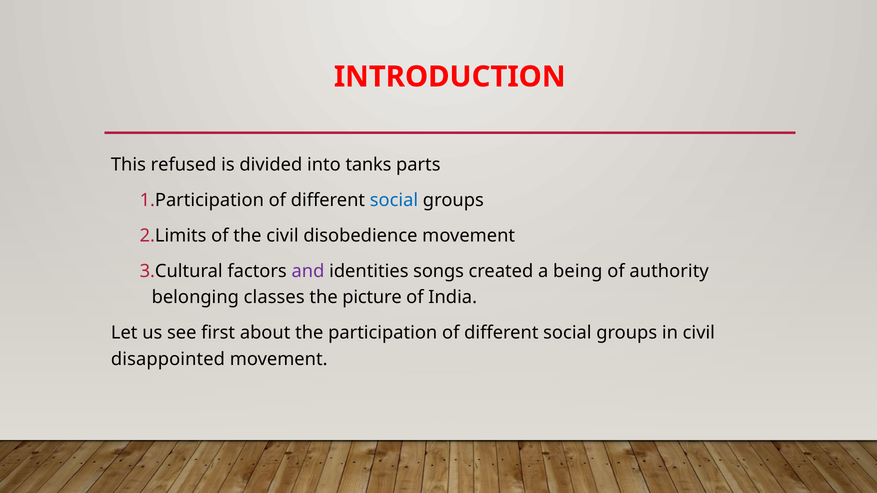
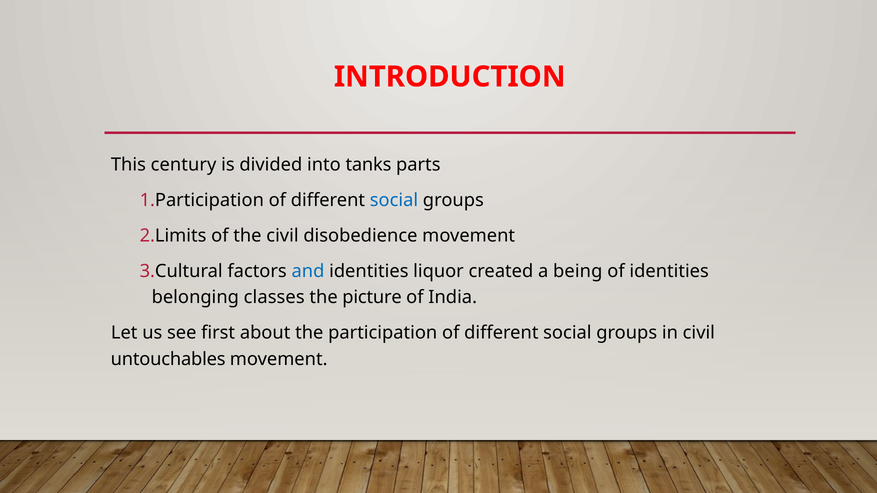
refused: refused -> century (184, 165)
and colour: purple -> blue (308, 271)
songs: songs -> liquor (439, 271)
of authority: authority -> identities (669, 271)
disappointed: disappointed -> untouchables (168, 359)
